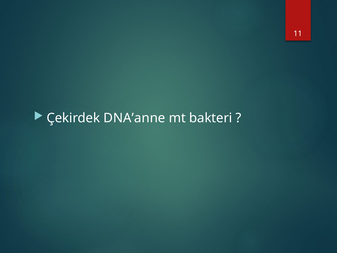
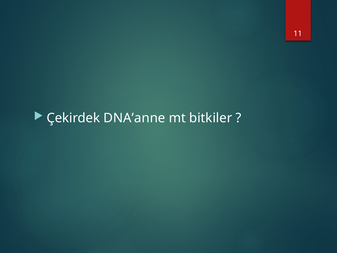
bakteri: bakteri -> bitkiler (211, 118)
